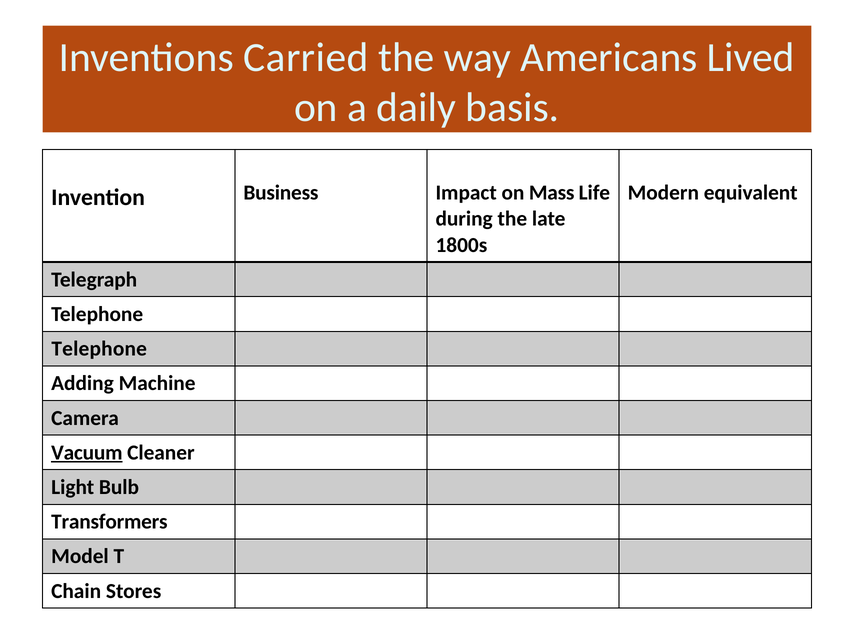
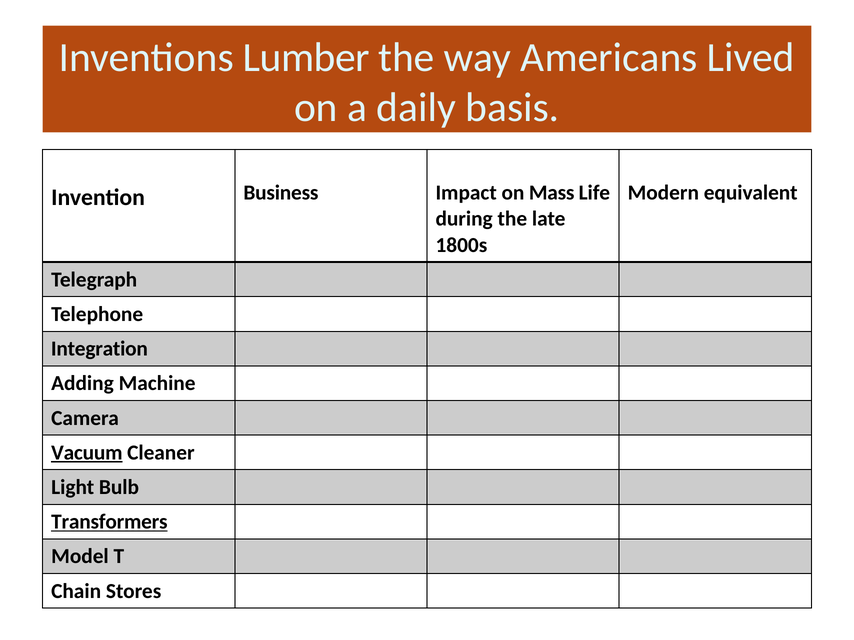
Carried: Carried -> Lumber (306, 58)
Telephone: Telephone -> Integration (99, 349)
Transformers underline: none -> present (109, 522)
